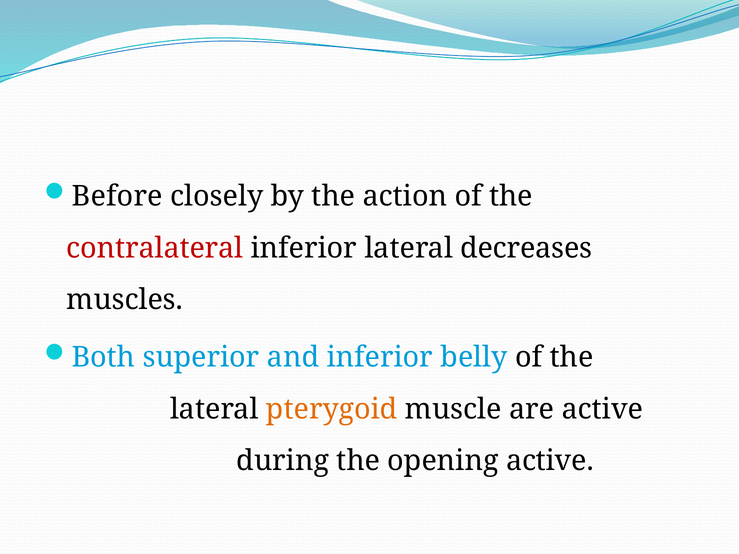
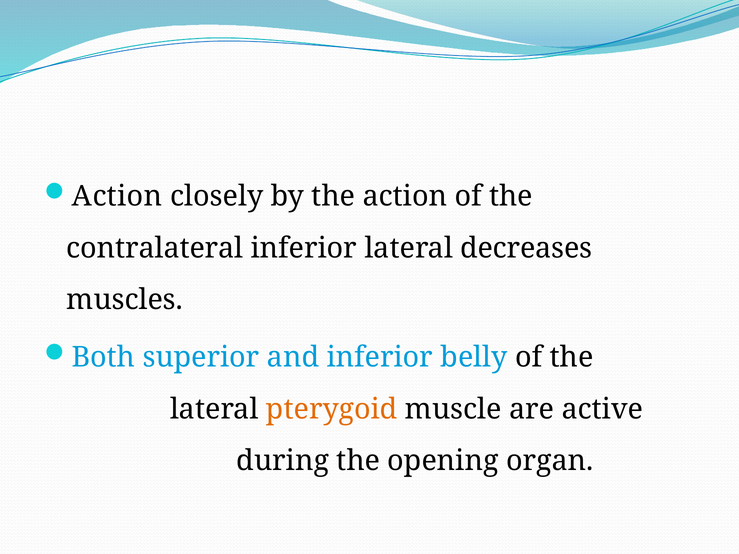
Before: Before -> Action (117, 197)
contralateral colour: red -> black (155, 248)
opening active: active -> organ (550, 461)
